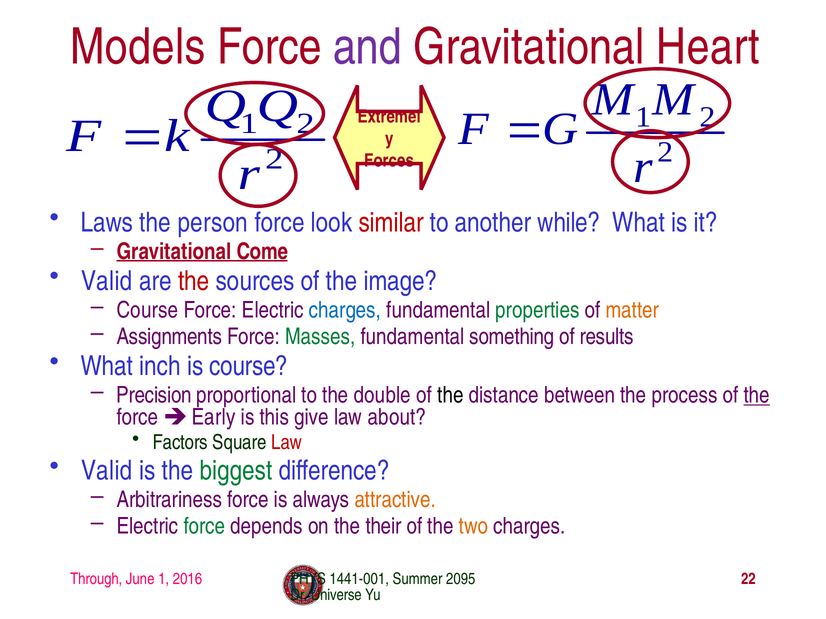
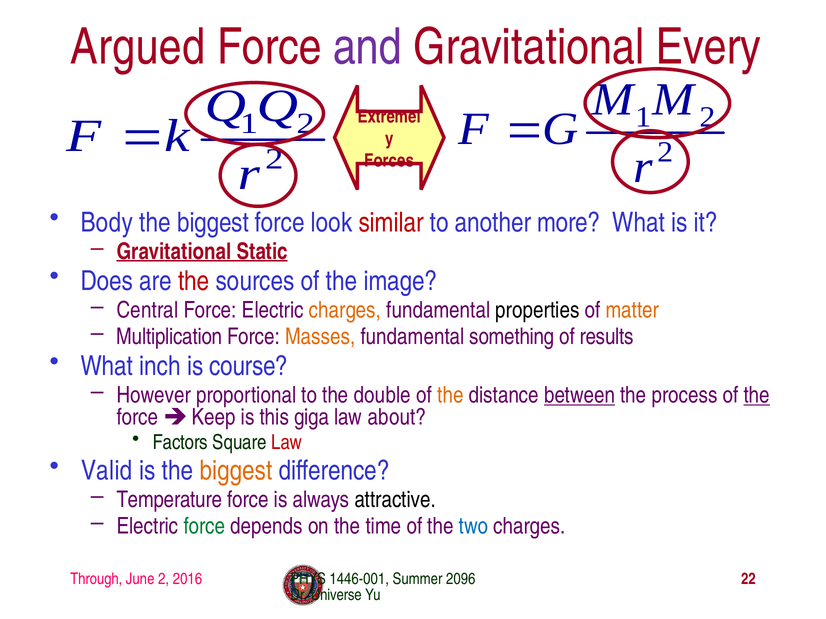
Models: Models -> Argued (138, 47)
Heart: Heart -> Every (708, 47)
Laws: Laws -> Body (107, 223)
person: person -> biggest (213, 223)
while: while -> more (569, 223)
Come: Come -> Static (262, 252)
Valid: Valid -> Does (107, 281)
Course: Course -> Central (147, 310)
charges colour: blue -> orange (345, 310)
properties colour: green -> black (537, 310)
Assignments: Assignments -> Multiplication (169, 337)
Masses colour: green -> orange (320, 337)
Precision: Precision -> However (154, 395)
the colour: black -> orange (450, 395)
between underline: none -> present (580, 395)
Early: Early -> Keep (214, 418)
give: give -> giga (312, 418)
biggest colour: green -> orange (236, 471)
Arbitrariness: Arbitrariness -> Temperature (169, 500)
attractive colour: orange -> black (395, 500)
their: their -> time (383, 527)
two colour: orange -> blue (473, 527)
June 1: 1 -> 2 (164, 579)
1441-001: 1441-001 -> 1446-001 (359, 579)
2095: 2095 -> 2096 (461, 579)
